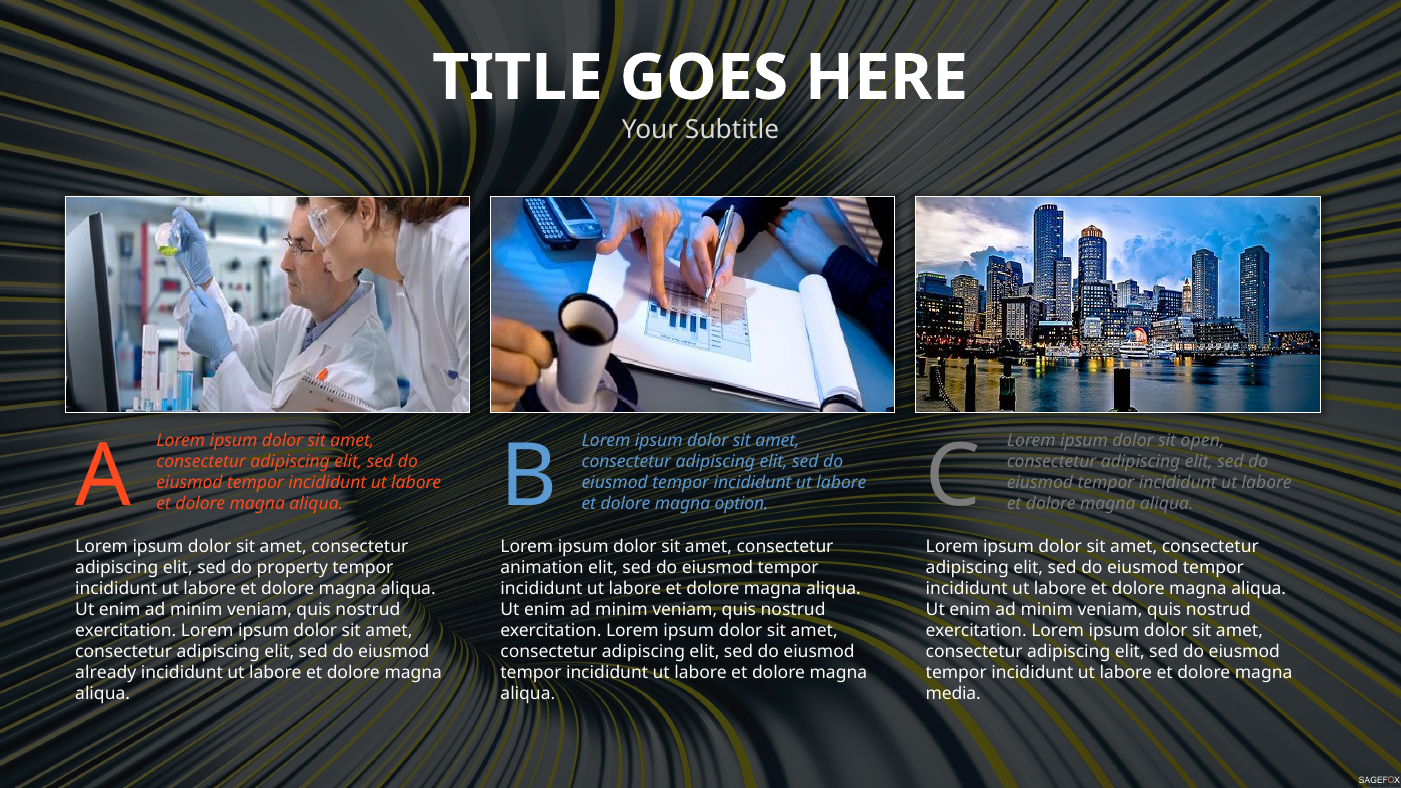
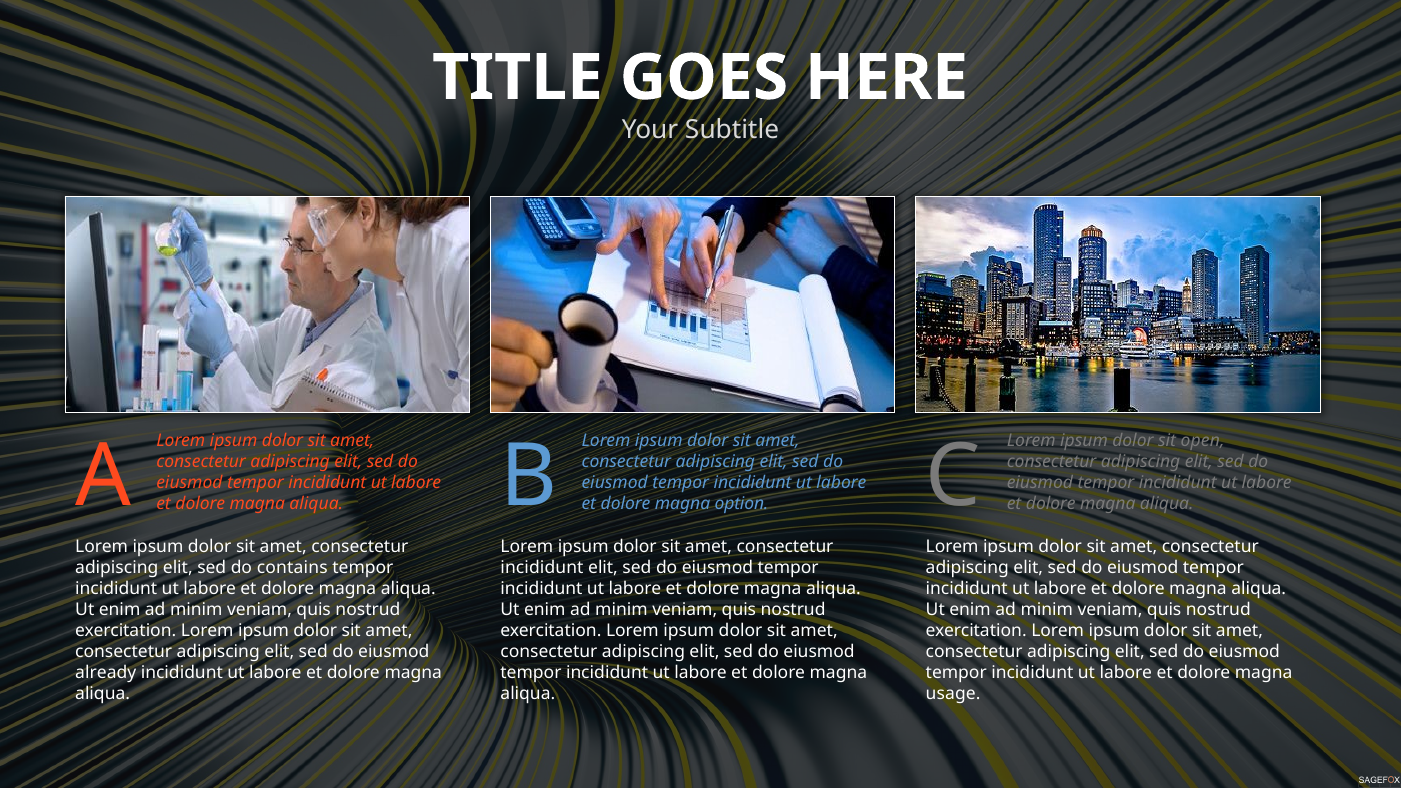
property: property -> contains (292, 567)
animation: animation -> incididunt (542, 567)
media: media -> usage (953, 693)
